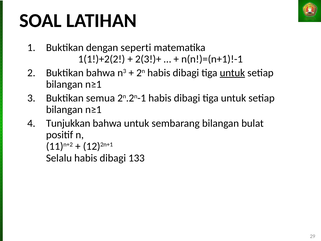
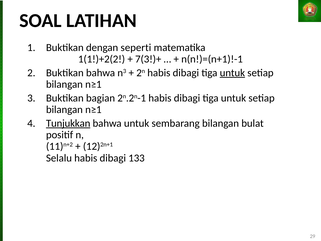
2(3!)+: 2(3!)+ -> 7(3!)+ (148, 59)
semua: semua -> bagian (101, 98)
Tunjukkan underline: none -> present (68, 123)
